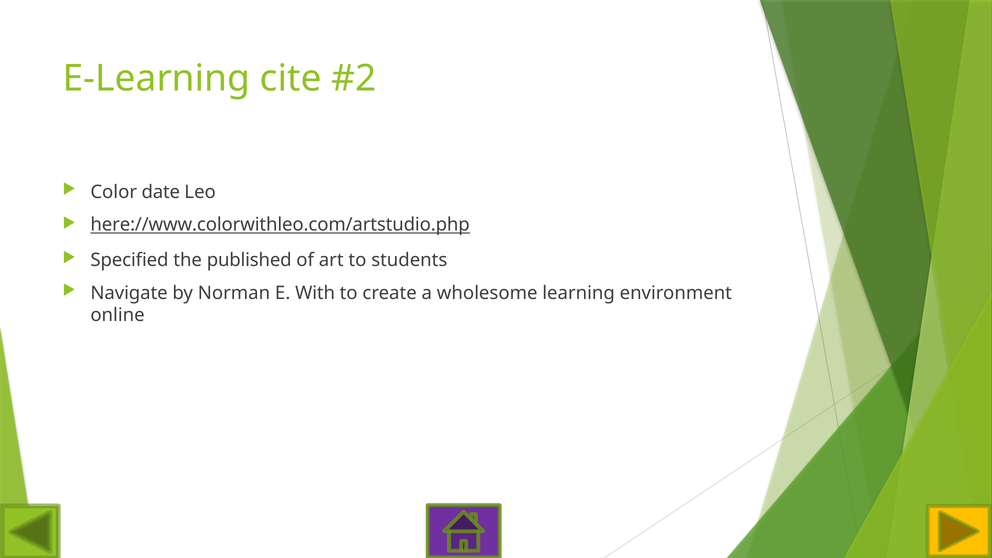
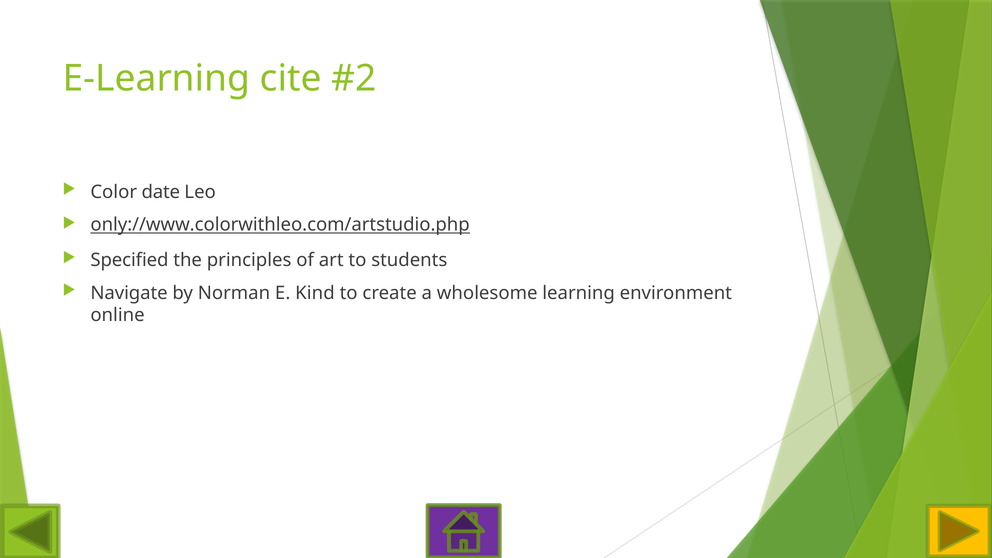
here://www.colorwithleo.com/artstudio.php: here://www.colorwithleo.com/artstudio.php -> only://www.colorwithleo.com/artstudio.php (280, 225)
published: published -> principles (249, 260)
With: With -> Kind (315, 293)
